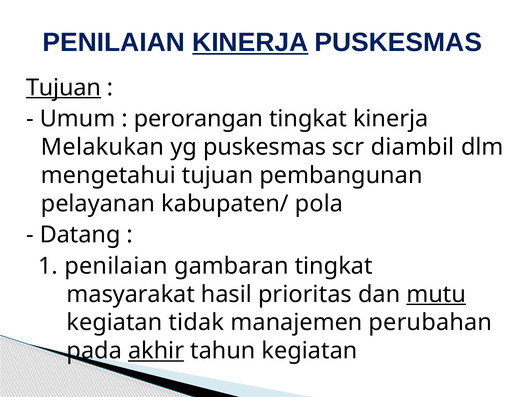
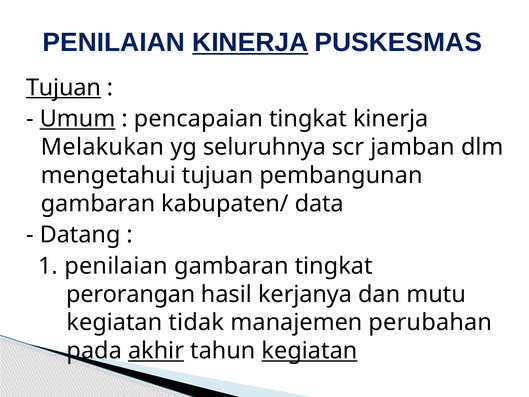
Umum underline: none -> present (78, 119)
perorangan: perorangan -> pencapaian (198, 119)
yg puskesmas: puskesmas -> seluruhnya (265, 147)
diambil: diambil -> jamban (413, 147)
pelayanan: pelayanan -> gambaran (98, 204)
pola: pola -> data (319, 204)
masyarakat: masyarakat -> perorangan (131, 294)
prioritas: prioritas -> kerjanya (305, 294)
mutu underline: present -> none (436, 294)
kegiatan underline: none -> present (309, 351)
